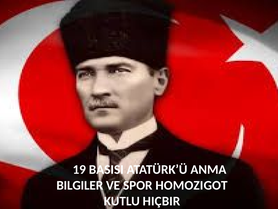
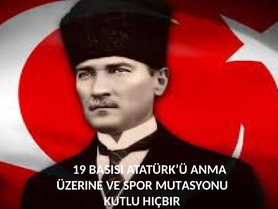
BILGILER: BILGILER -> ÜZERINE (80, 185)
HOMOZIGOT: HOMOZIGOT -> MUTASYONU (192, 185)
